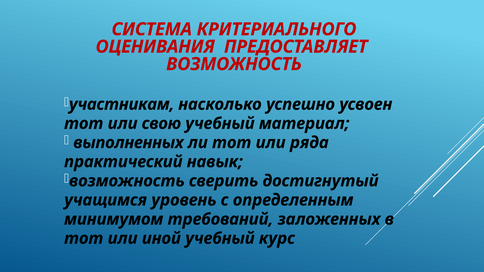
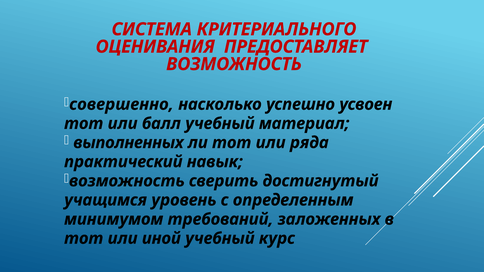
участникам: участникам -> совершенно (121, 104)
свою: свою -> балл (161, 124)
